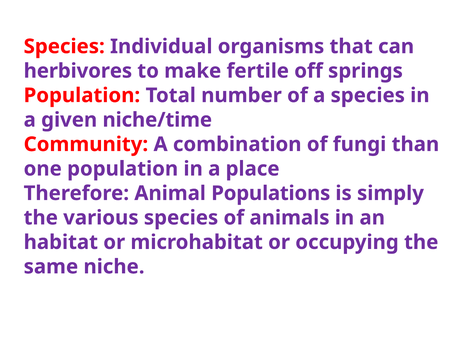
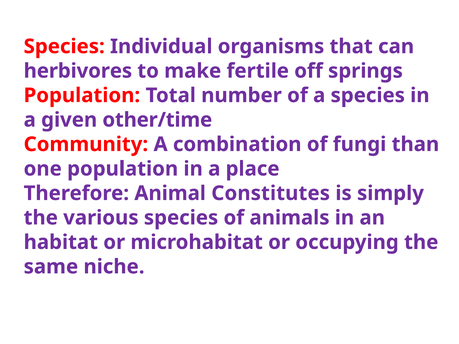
niche/time: niche/time -> other/time (157, 120)
Populations: Populations -> Constitutes (271, 193)
